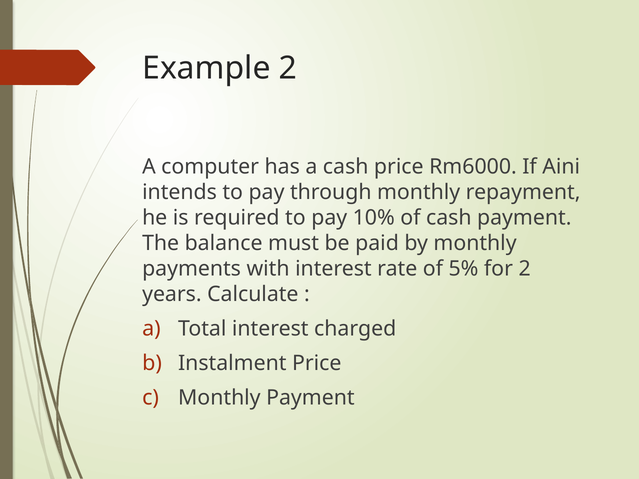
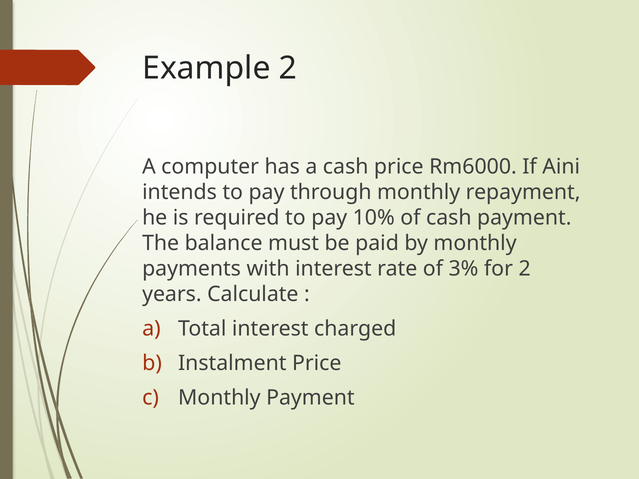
5%: 5% -> 3% (464, 269)
